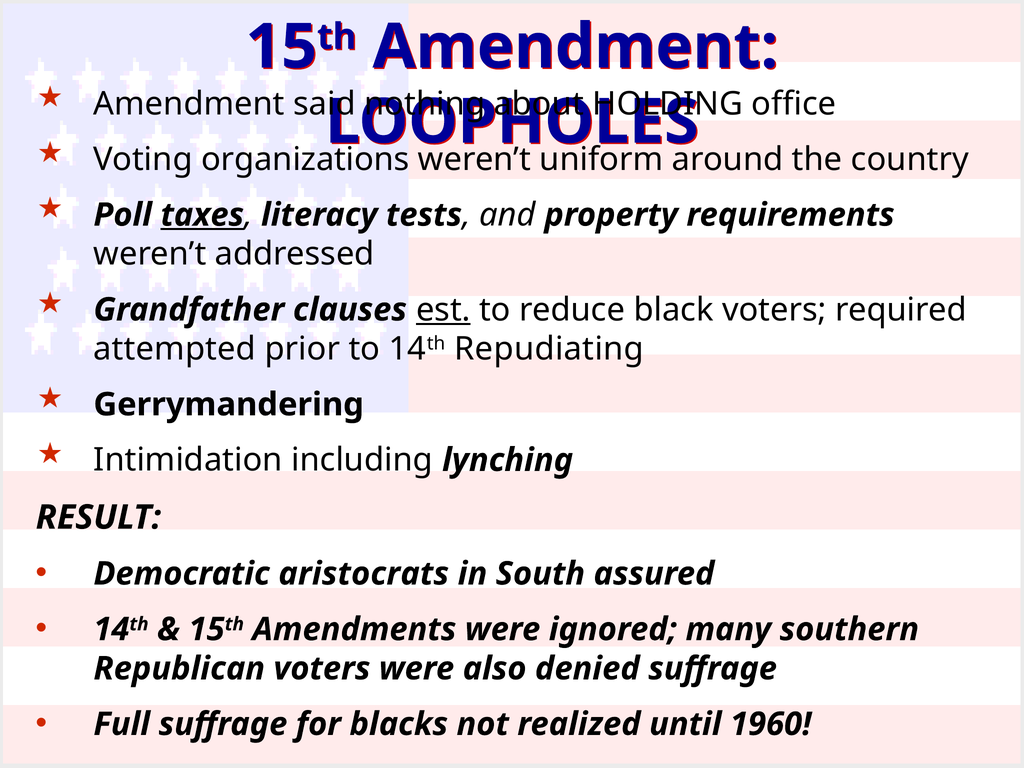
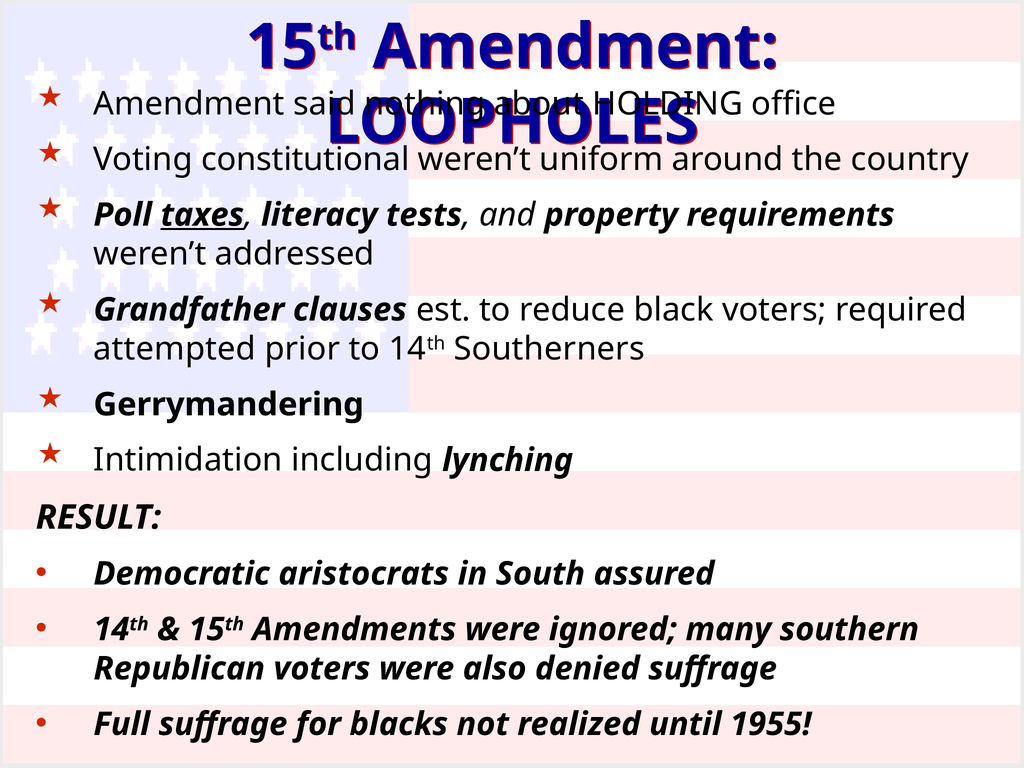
organizations: organizations -> constitutional (305, 159)
est underline: present -> none (443, 310)
Repudiating: Repudiating -> Southerners (549, 349)
1960: 1960 -> 1955 (771, 724)
